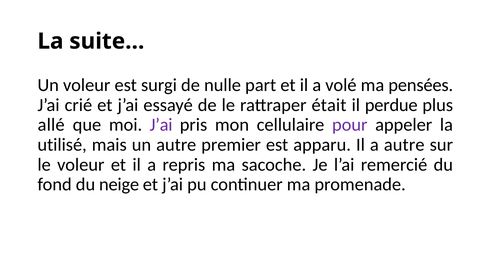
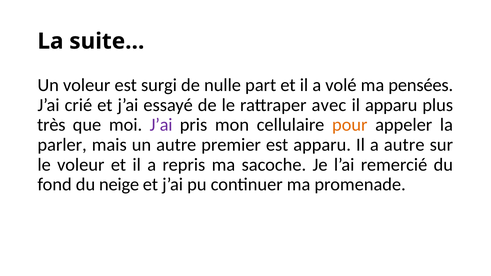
était: était -> avec (329, 105)
il perdue: perdue -> apparu (391, 105)
allé: allé -> très (51, 125)
pour colour: purple -> orange (350, 125)
utilisé: utilisé -> parler (62, 145)
